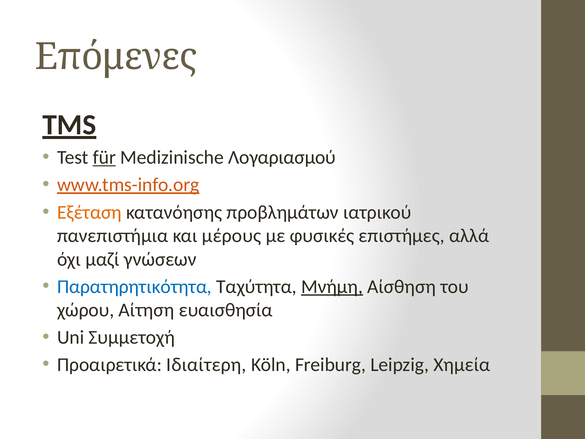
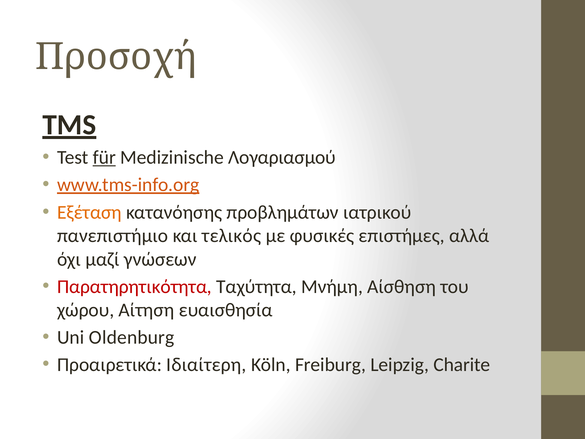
Επόμενες: Επόμενες -> Προσοχή (116, 57)
πανεπιστήμια: πανεπιστήμια -> πανεπιστήμιο (113, 236)
μέρους: μέρους -> τελικός (231, 236)
Παρατηρητικότητα colour: blue -> red (134, 286)
Μνήμη underline: present -> none (332, 286)
Συμμετοχή: Συμμετοχή -> Oldenburg (132, 337)
Χημεία: Χημεία -> Charite (462, 364)
